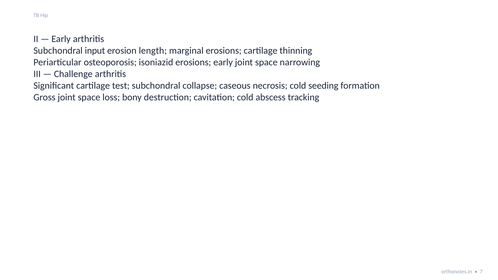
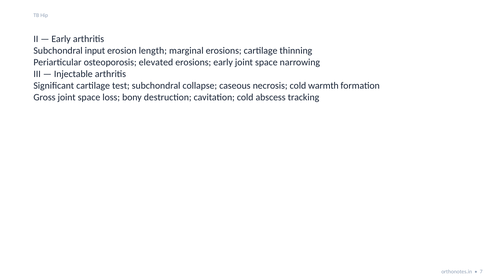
isoniazid: isoniazid -> elevated (156, 62)
Challenge: Challenge -> Injectable (73, 74)
seeding: seeding -> warmth (323, 86)
